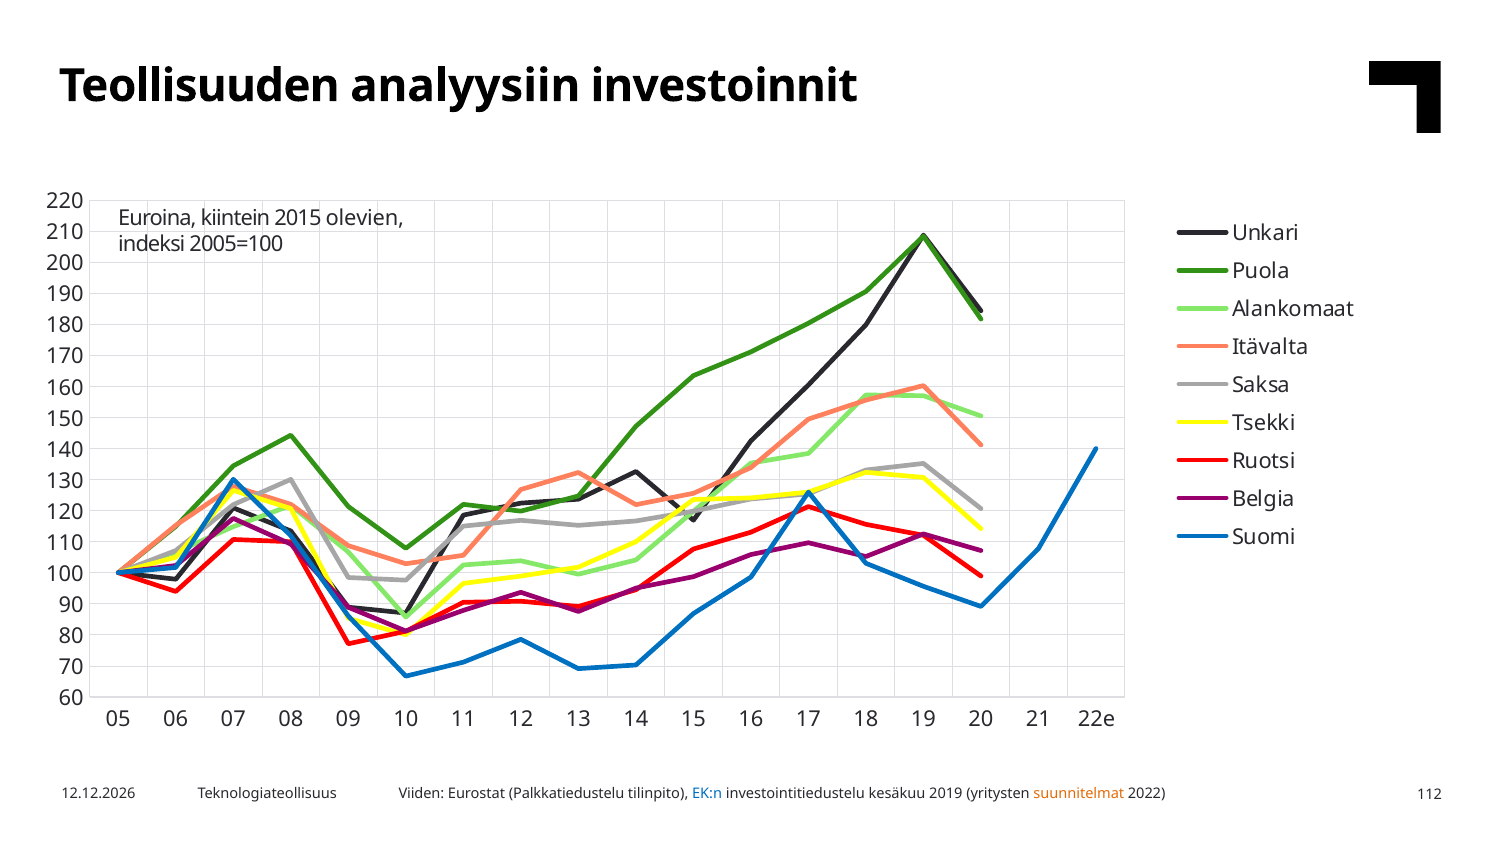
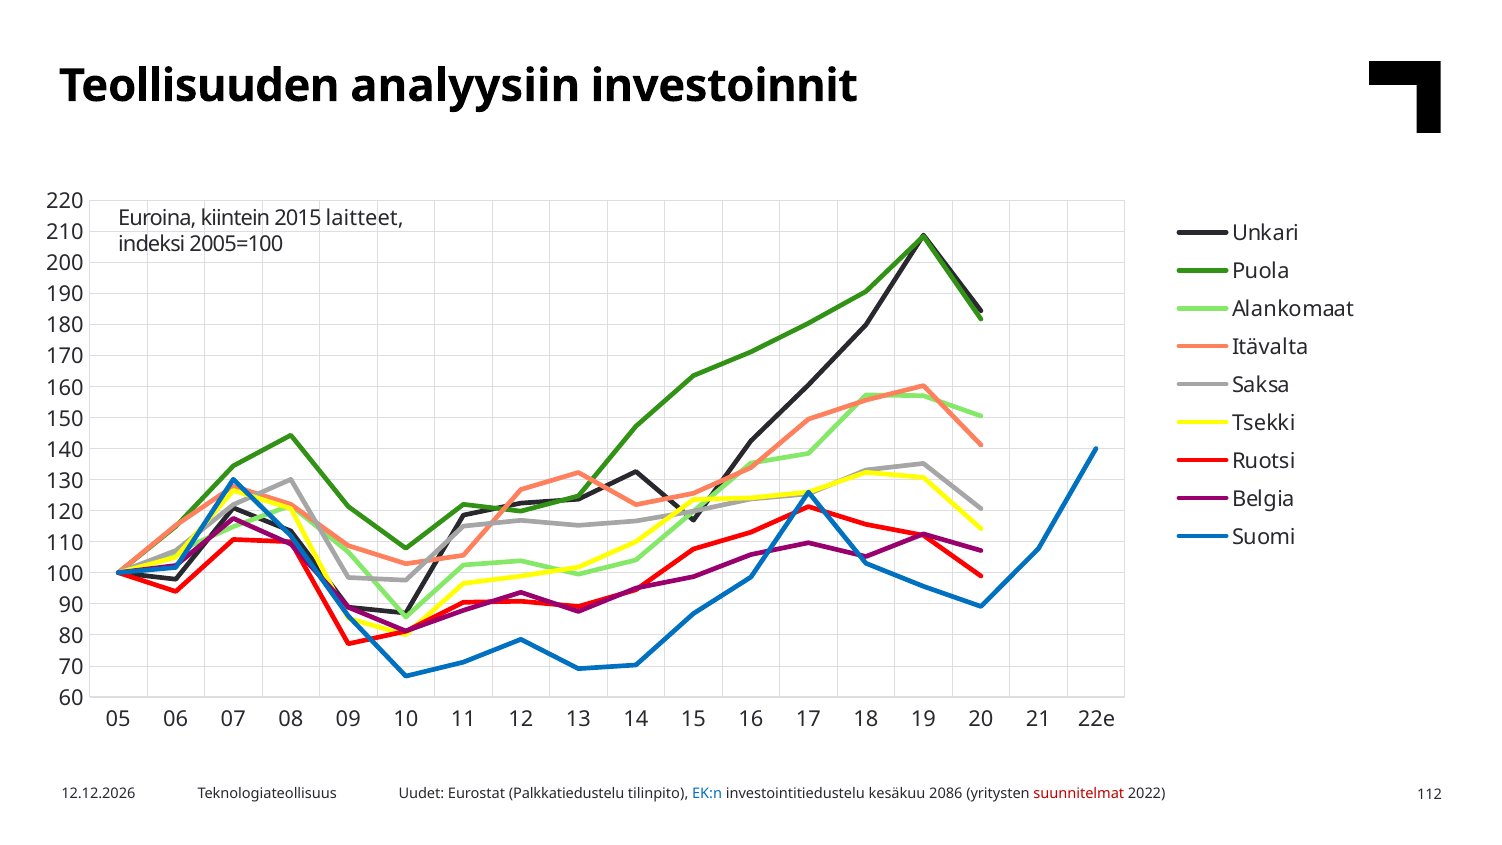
olevien: olevien -> laitteet (365, 218)
Viiden: Viiden -> Uudet (421, 794)
2019: 2019 -> 2086 (946, 794)
suunnitelmat colour: orange -> red (1079, 794)
